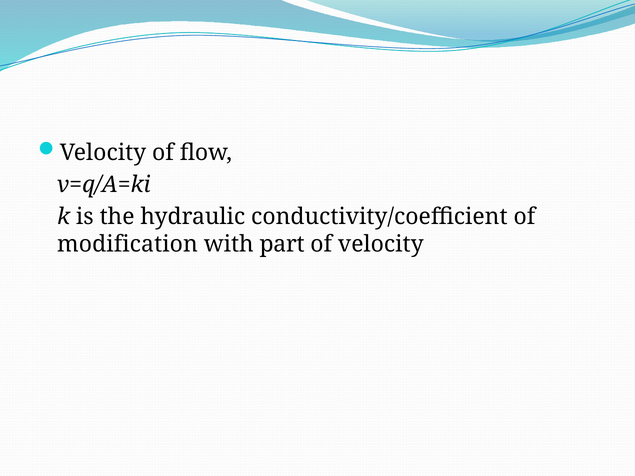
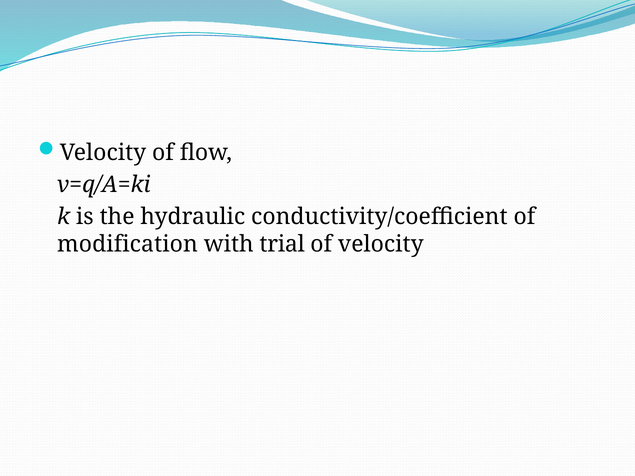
part: part -> trial (282, 245)
